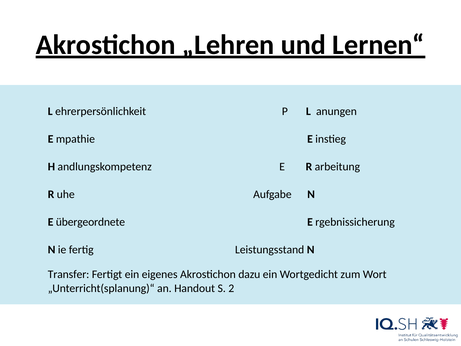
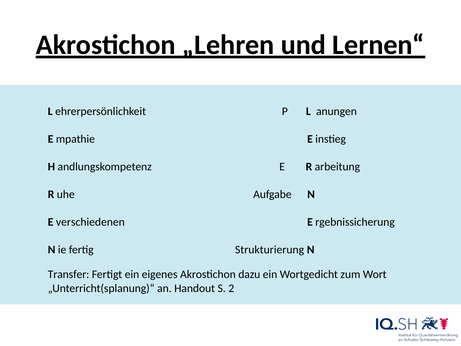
übergeordnete: übergeordnete -> verschiedenen (90, 222)
Leistungsstand: Leistungsstand -> Strukturierung (270, 249)
